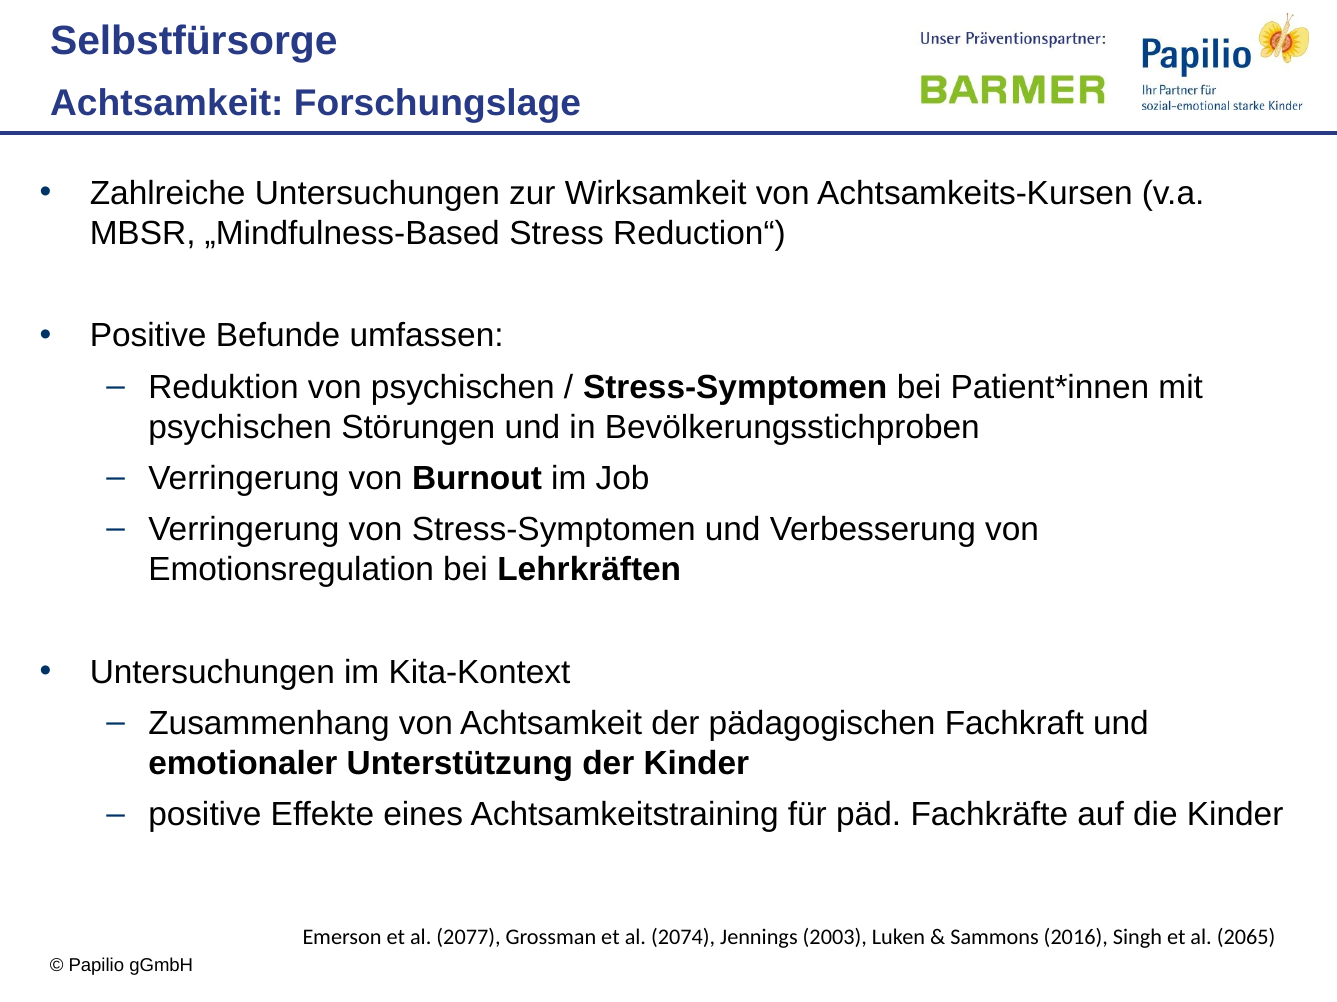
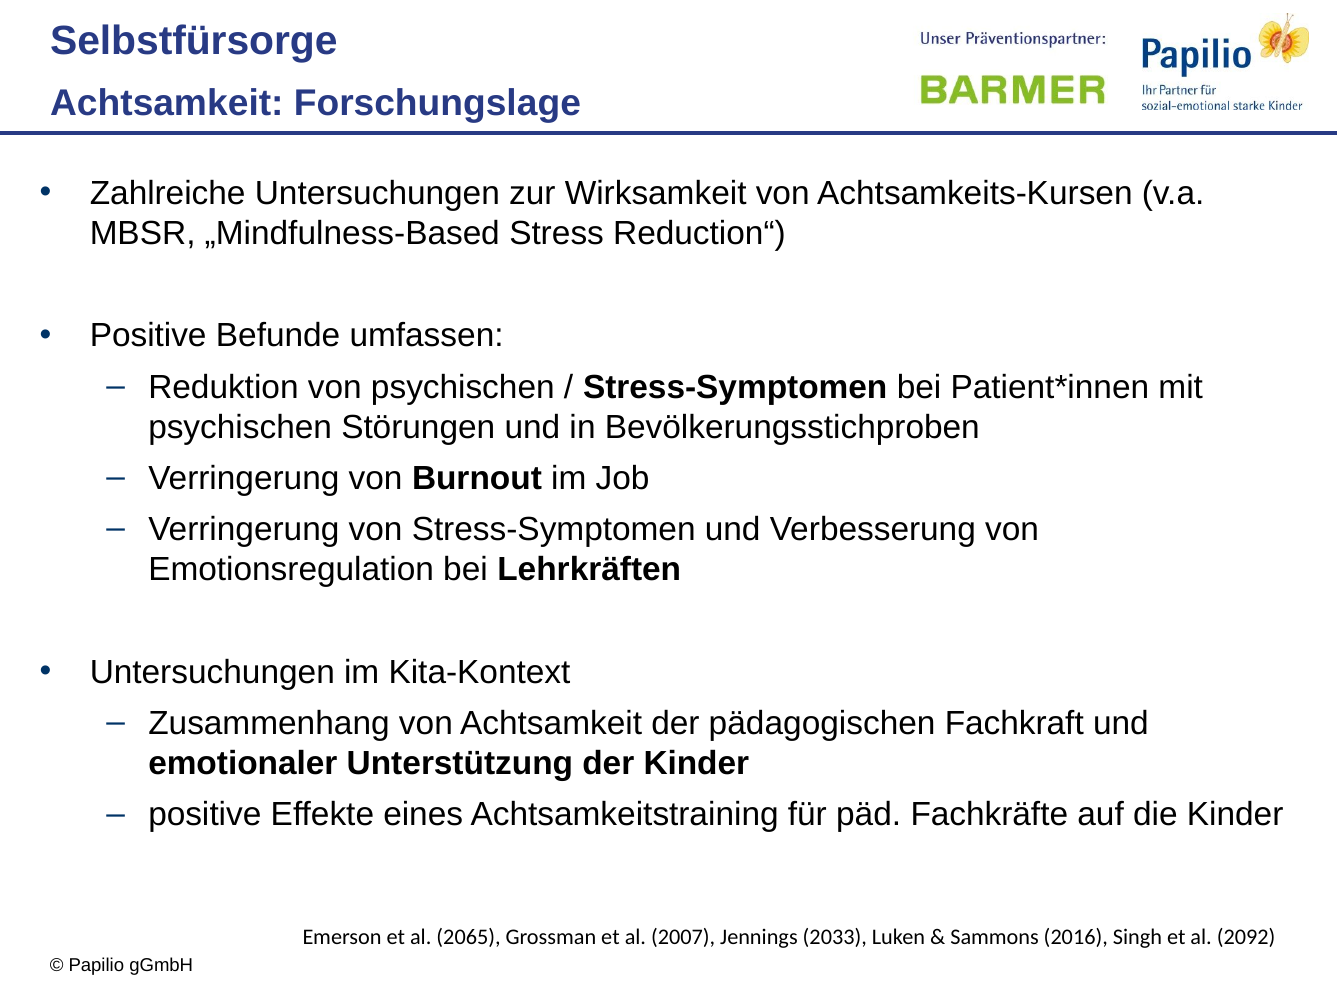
2077: 2077 -> 2065 (469, 938)
2074: 2074 -> 2007 (683, 938)
2003: 2003 -> 2033 (835, 938)
2065: 2065 -> 2092 (1246, 938)
